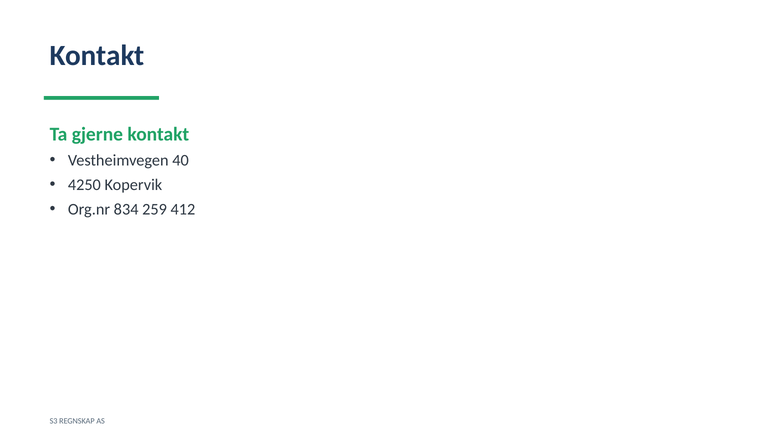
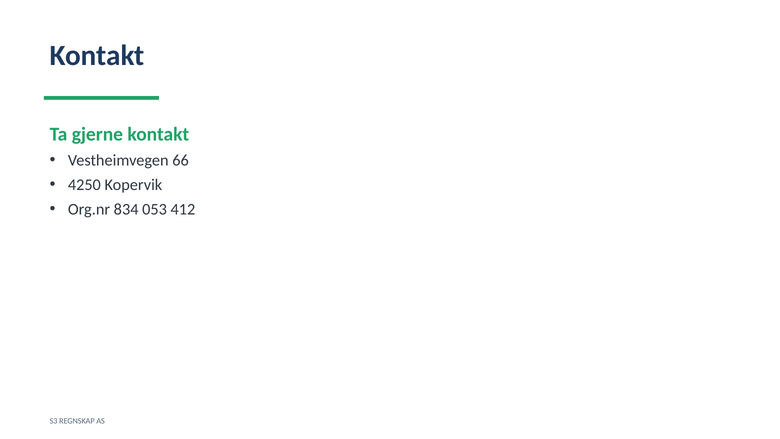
40: 40 -> 66 (181, 160)
259: 259 -> 053 (155, 209)
